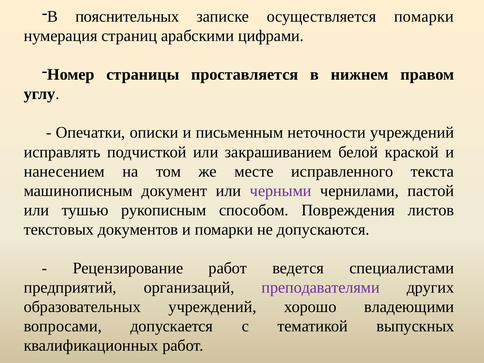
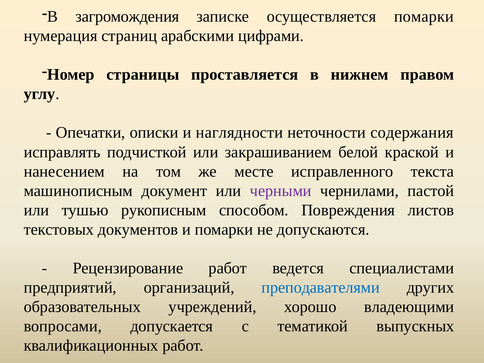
пояснительных: пояснительных -> загромождения (127, 17)
письменным: письменным -> наглядности (240, 133)
неточности учреждений: учреждений -> содержания (412, 133)
преподавателями colour: purple -> blue (321, 288)
